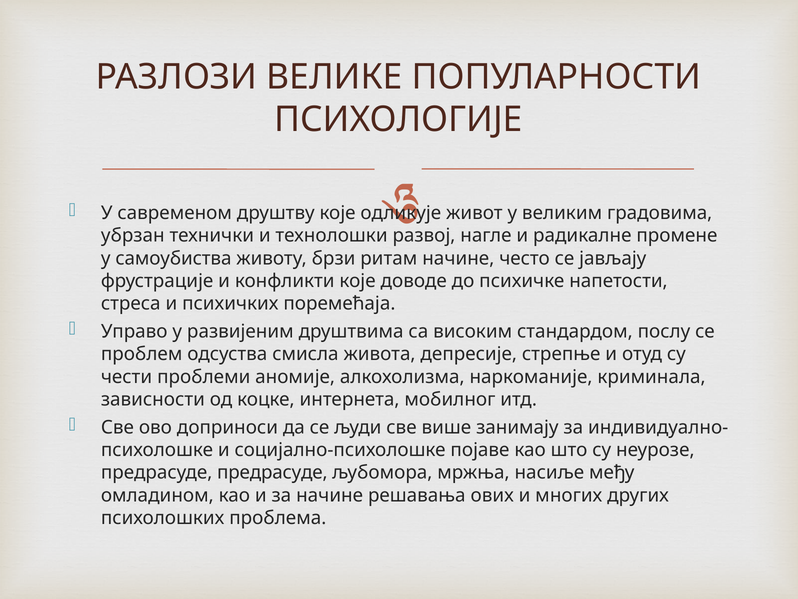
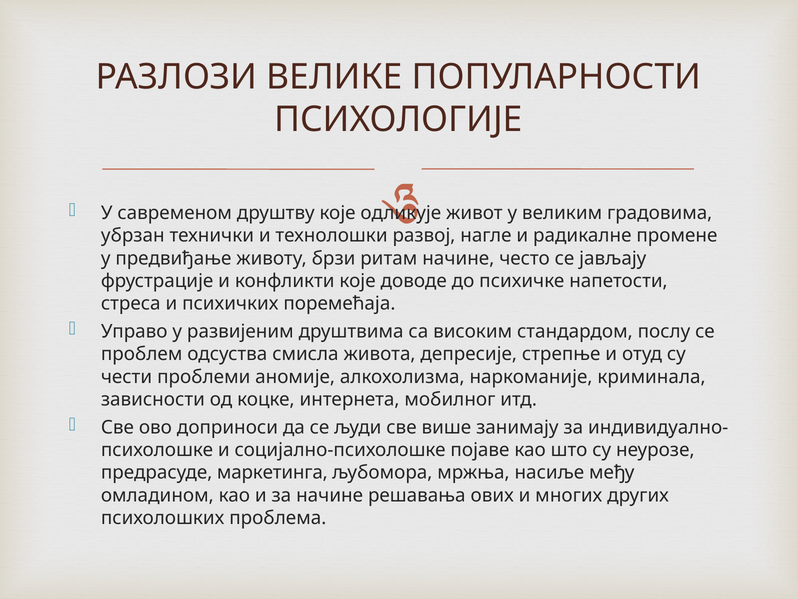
самоубиства: самоубиства -> предвиђање (173, 258)
предрасуде предрасуде: предрасуде -> маркетинга (272, 472)
